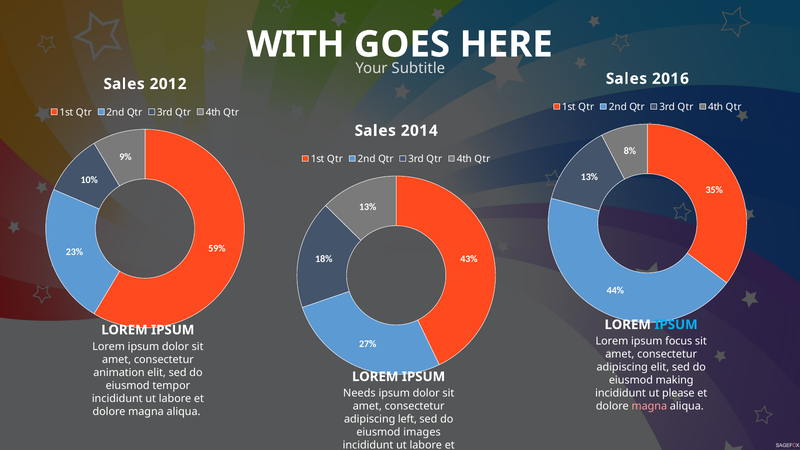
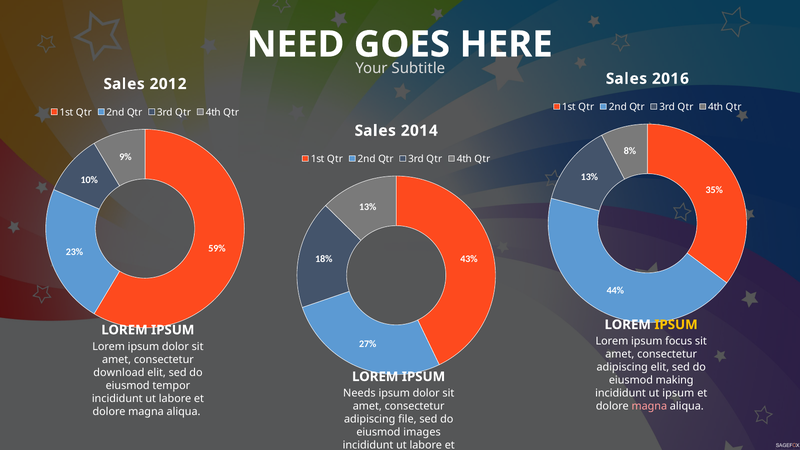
WITH: WITH -> NEED (296, 44)
IPSUM colour: light blue -> yellow (676, 325)
animation: animation -> download (119, 372)
ut please: please -> ipsum (678, 393)
left: left -> file (407, 419)
